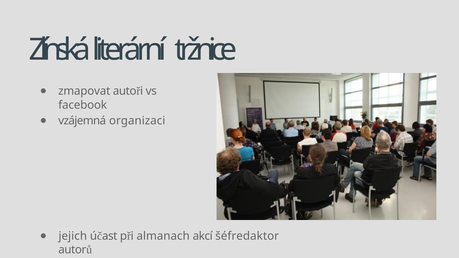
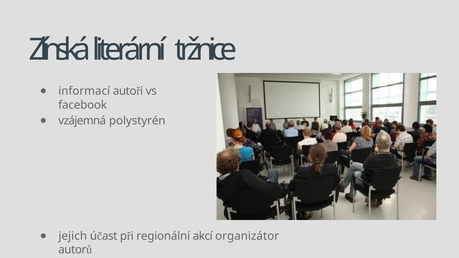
zmapovat: zmapovat -> informací (84, 91)
organizaci: organizaci -> polystyrén (137, 121)
almanach: almanach -> regionální (163, 236)
šéfredaktor: šéfredaktor -> organizátor (247, 236)
